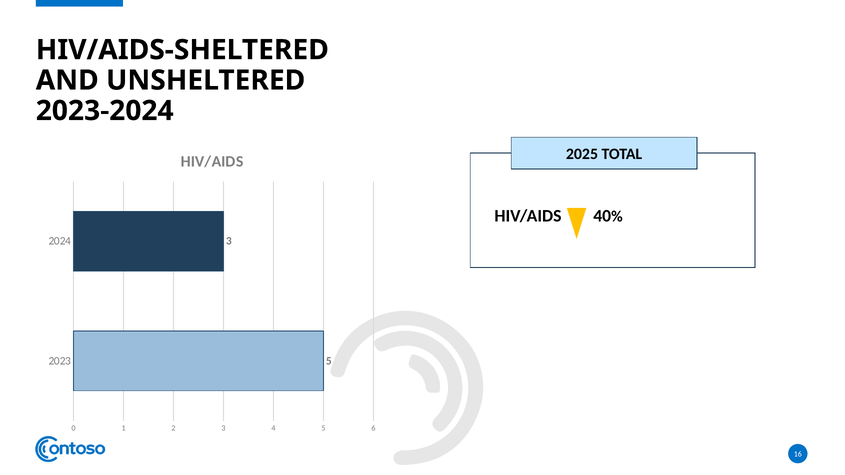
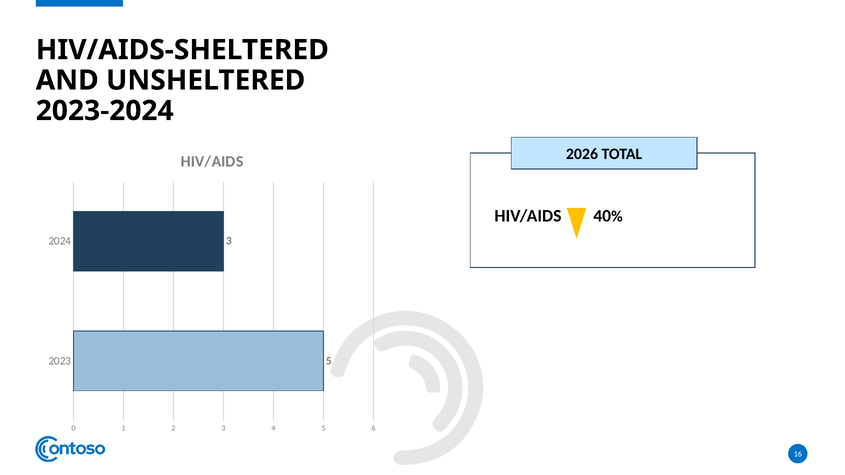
2025: 2025 -> 2026 (582, 154)
